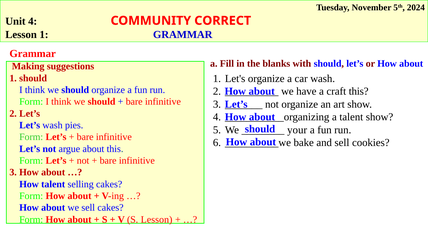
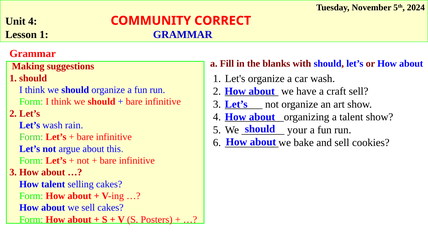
craft this: this -> sell (359, 91)
pies: pies -> rain (74, 125)
S Lesson: Lesson -> Posters (157, 219)
